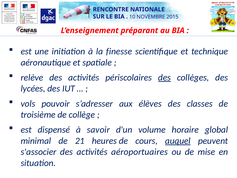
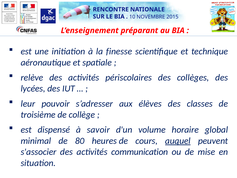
des underline: present -> none (164, 77)
vols: vols -> leur (28, 104)
21: 21 -> 80 (80, 141)
aéroportuaires: aéroportuaires -> communication (140, 152)
